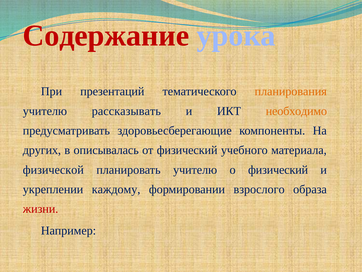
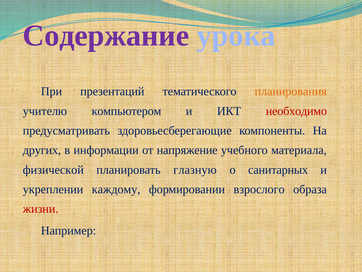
Содержание colour: red -> purple (106, 36)
рассказывать: рассказывать -> компьютером (126, 111)
необходимо colour: orange -> red (296, 111)
описывалась: описывалась -> информации (106, 150)
от физический: физический -> напряжение (187, 150)
планировать учителю: учителю -> глазную (195, 169)
о физический: физический -> санитарных (278, 169)
